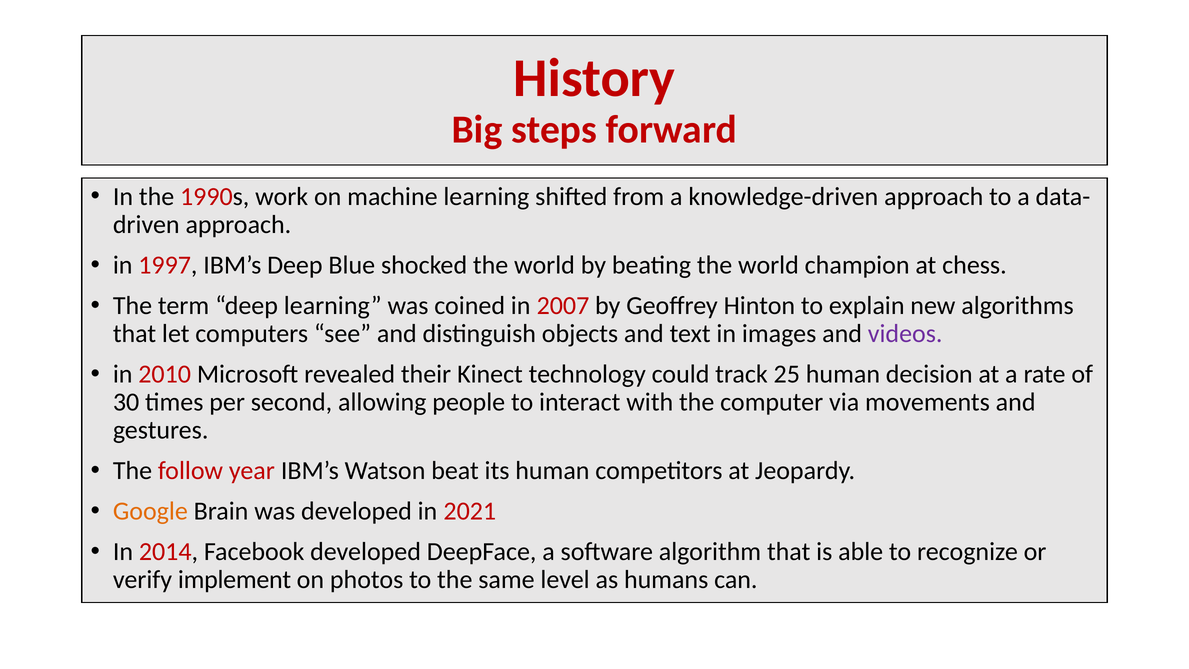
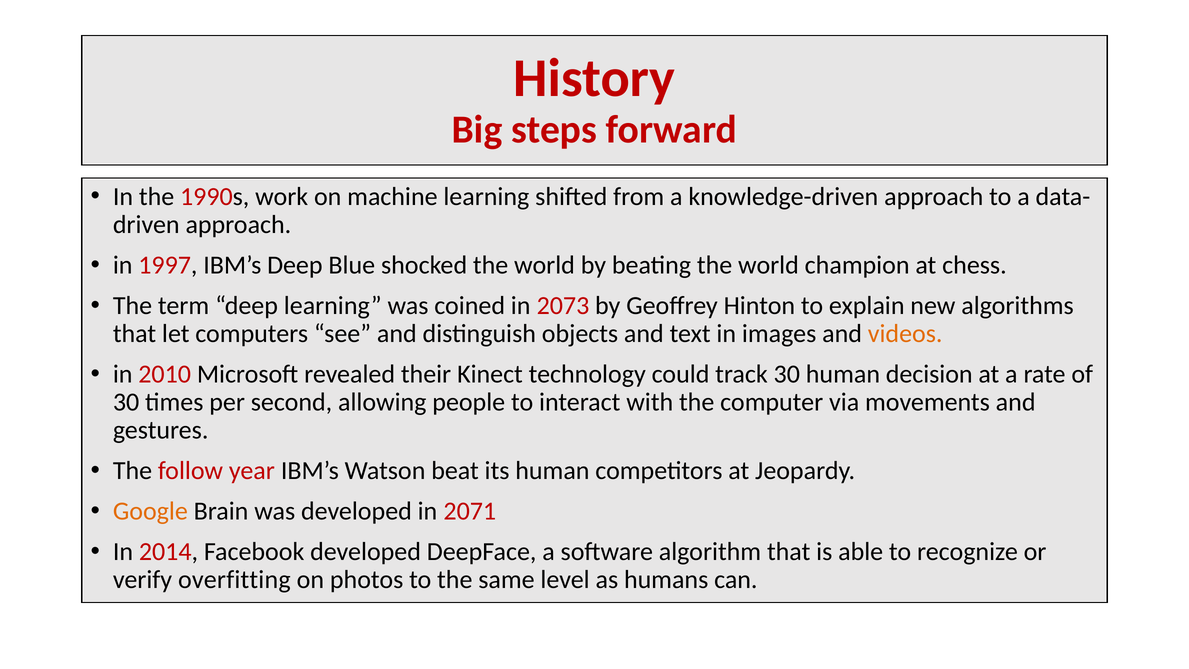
2007: 2007 -> 2073 (563, 305)
videos colour: purple -> orange (905, 334)
track 25: 25 -> 30 (787, 374)
2021: 2021 -> 2071 (470, 511)
implement: implement -> overfitting (234, 580)
